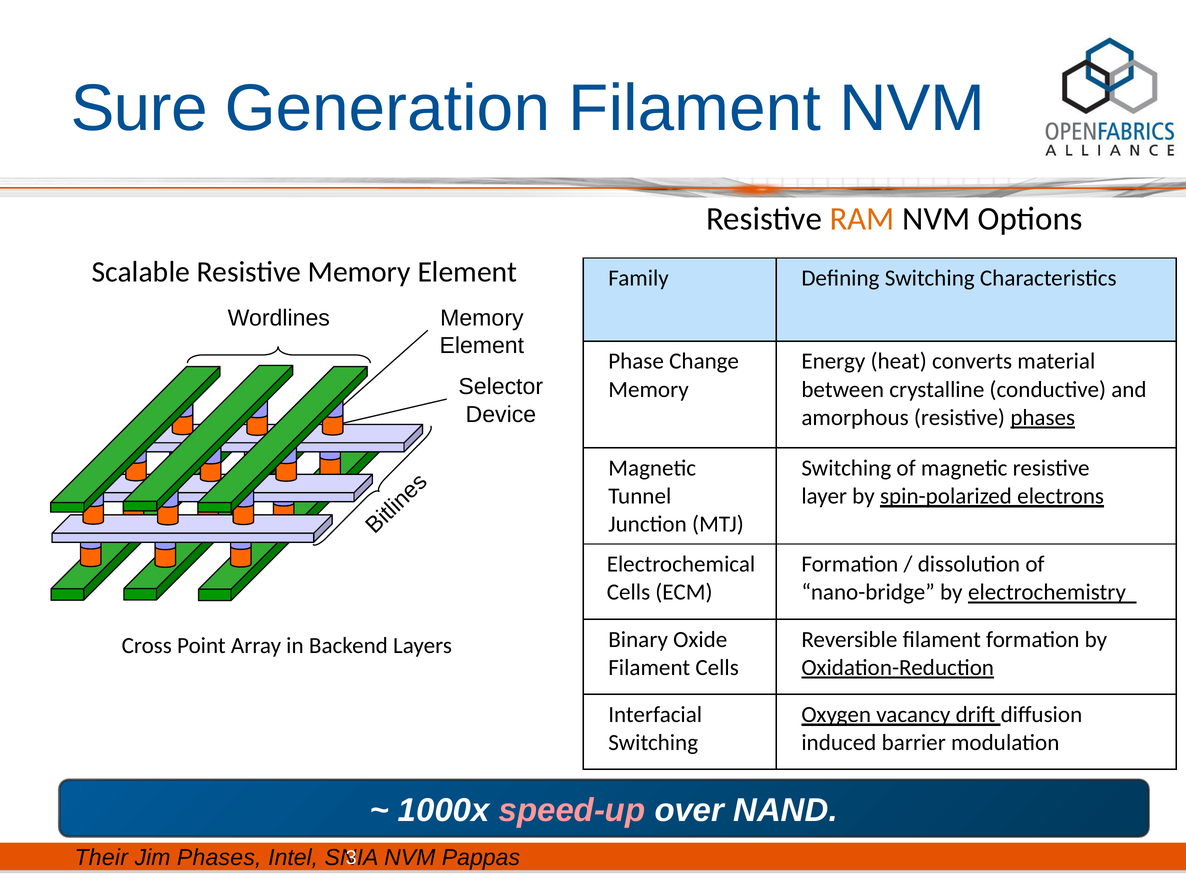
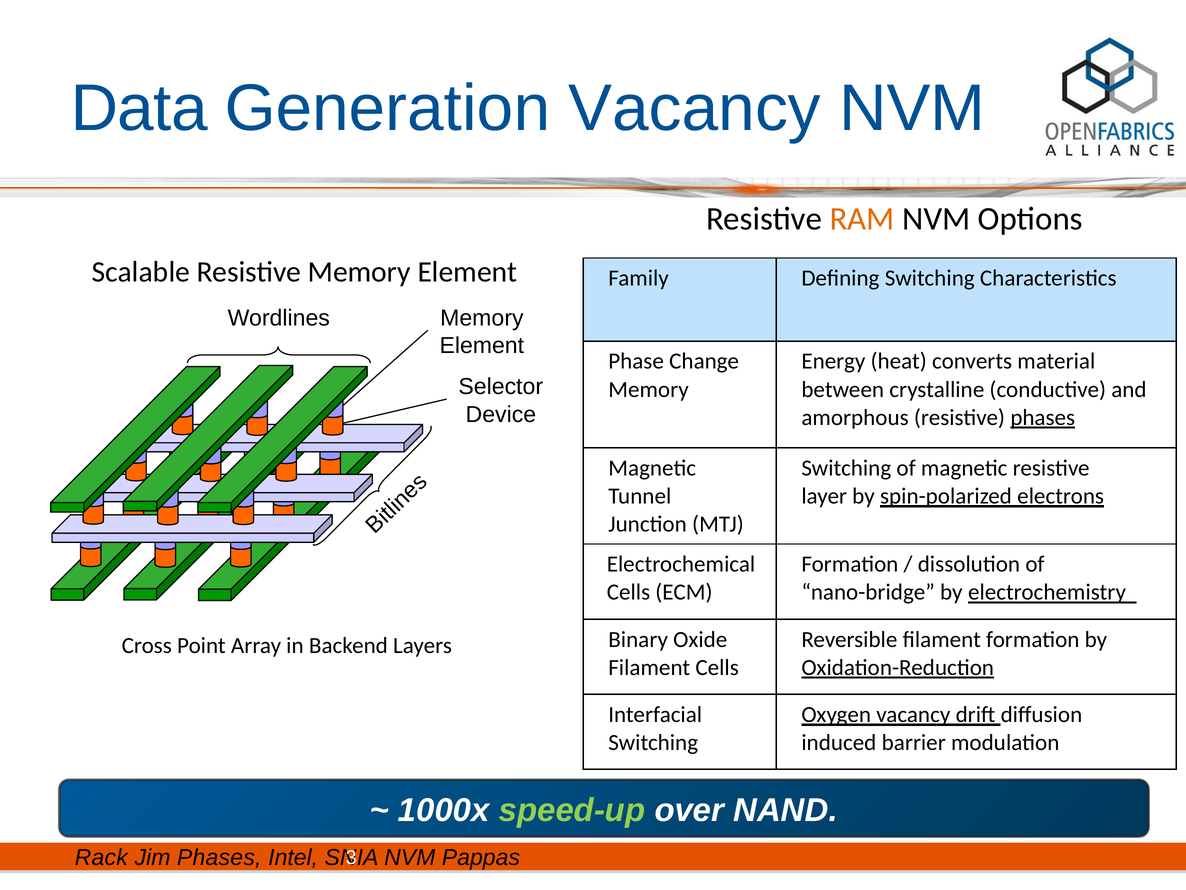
Sure: Sure -> Data (139, 108)
Generation Filament: Filament -> Vacancy (695, 108)
speed-up colour: pink -> light green (572, 810)
Their: Their -> Rack (101, 857)
